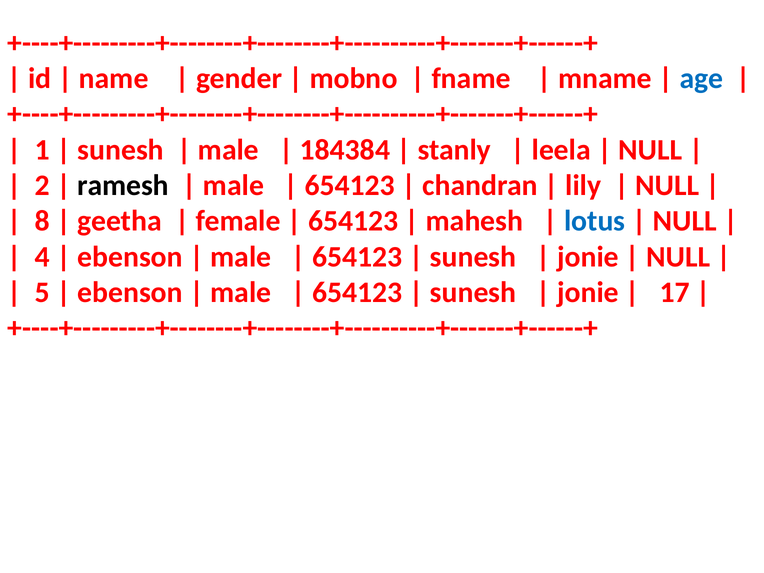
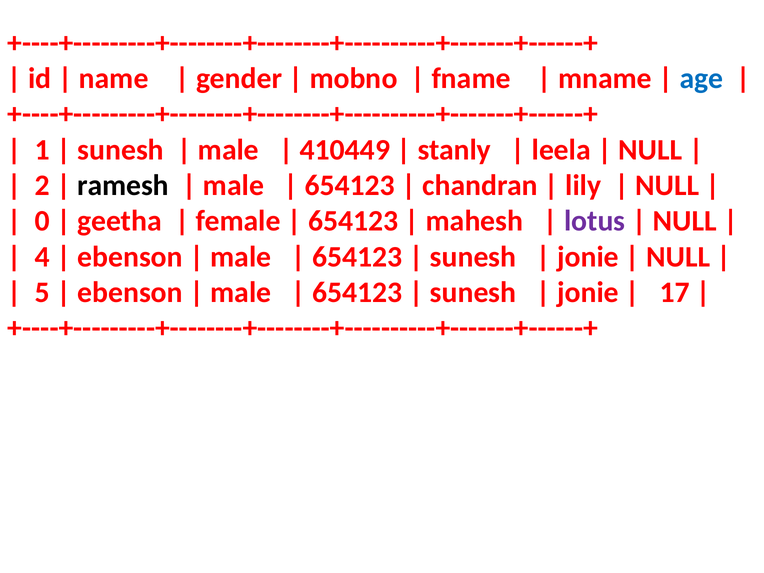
184384: 184384 -> 410449 (345, 150)
8: 8 -> 0 (42, 221)
lotus colour: blue -> purple (595, 221)
